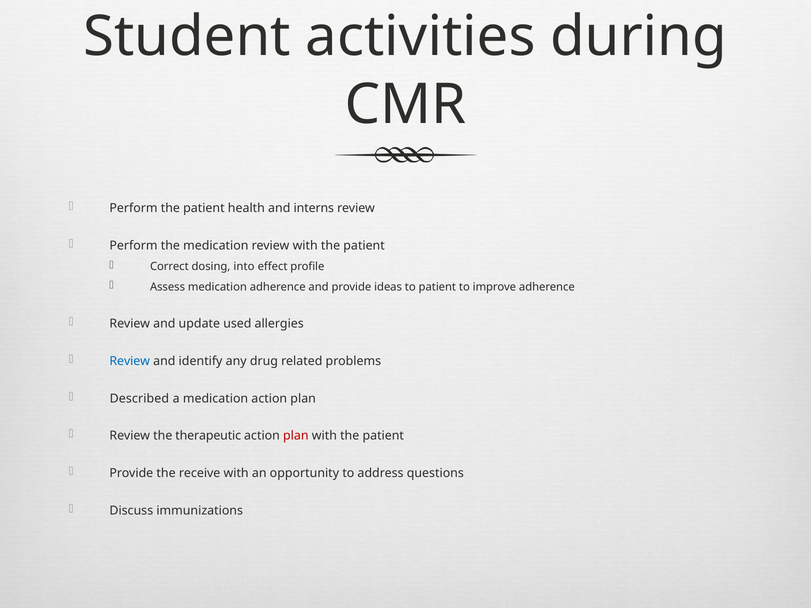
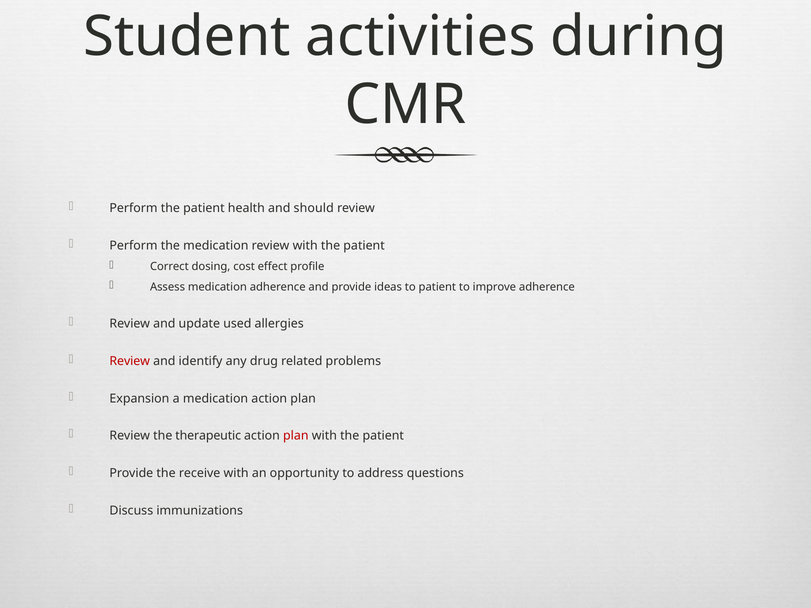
interns: interns -> should (314, 208)
into: into -> cost (244, 267)
Review colour: blue -> red (130, 361)
Described: Described -> Expansion (139, 399)
